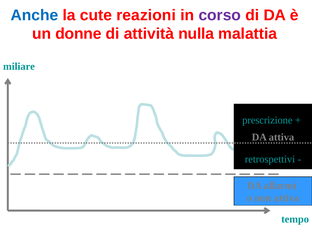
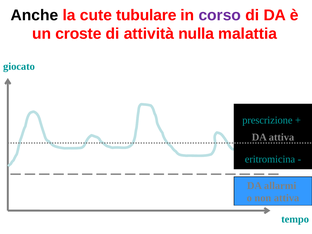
Anche colour: blue -> black (34, 15)
reazioni: reazioni -> tubulare (146, 15)
donne: donne -> croste (78, 34)
miliare: miliare -> giocato (19, 67)
retrospettivi: retrospettivi -> eritromicina (270, 159)
